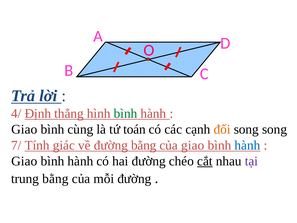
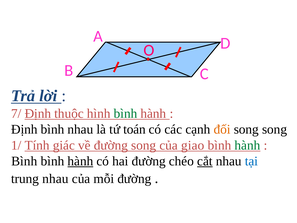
4/: 4/ -> 7/ (16, 113)
thẳng: thẳng -> thuộc (69, 113)
Giao: Giao -> Định (24, 129)
bình cùng: cùng -> nhau (80, 129)
7/: 7/ -> 1/ (16, 145)
đường bằng: bằng -> song (144, 145)
hành colour: blue -> green (247, 145)
Giao: Giao -> Bình (24, 161)
hành underline: none -> present (80, 161)
tại colour: purple -> blue (251, 161)
trung bằng: bằng -> nhau (55, 178)
